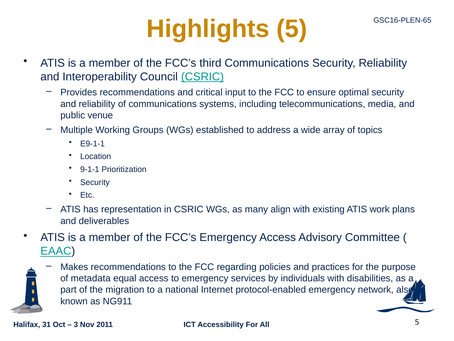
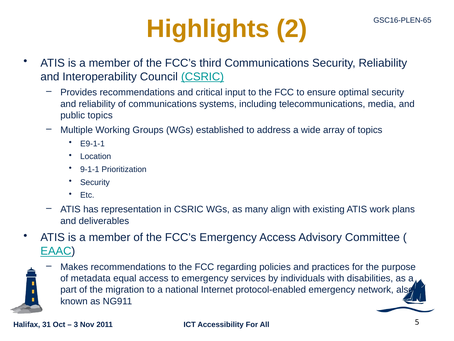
Highlights 5: 5 -> 2 (292, 29)
public venue: venue -> topics (100, 115)
